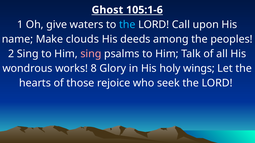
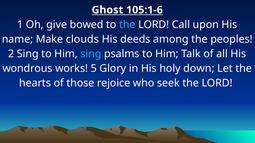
waters: waters -> bowed (87, 25)
sing colour: pink -> light blue (91, 54)
8: 8 -> 5 (94, 69)
wings: wings -> down (199, 69)
